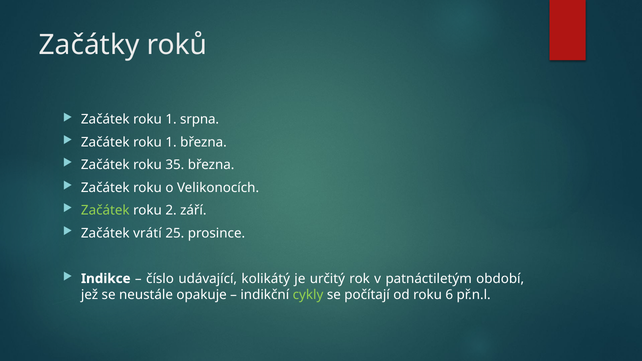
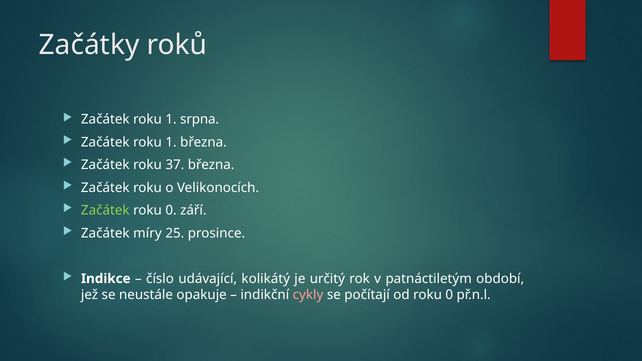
35: 35 -> 37 (175, 165)
2: 2 -> 0 (171, 210)
vrátí: vrátí -> míry (147, 233)
cykly colour: light green -> pink (308, 295)
od roku 6: 6 -> 0 (449, 295)
